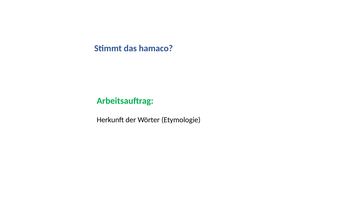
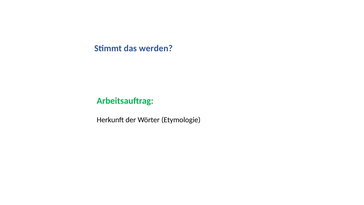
hamaco: hamaco -> werden (156, 48)
